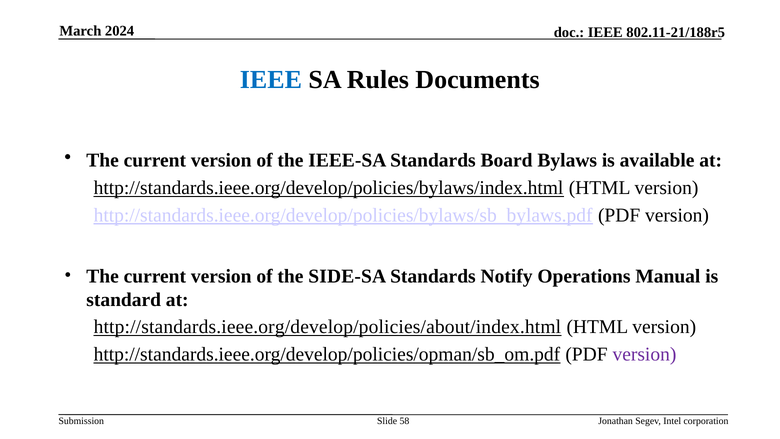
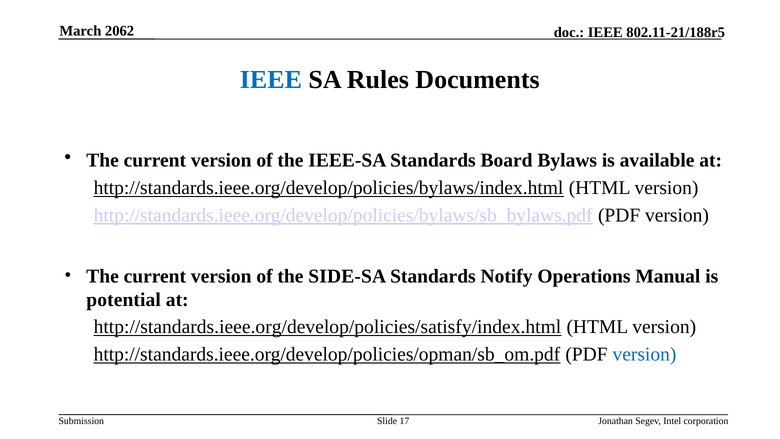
2024: 2024 -> 2062 (120, 31)
standard: standard -> potential (124, 299)
http://standards.ieee.org/develop/policies/about/index.html: http://standards.ieee.org/develop/policies/about/index.html -> http://standards.ieee.org/develop/policies/satisfy/index.html (327, 327)
version colour: purple -> blue (644, 354)
58: 58 -> 17 (404, 421)
